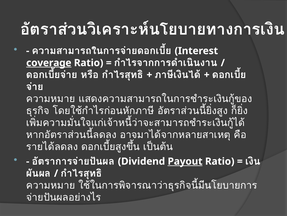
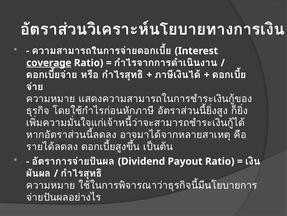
Payout underline: present -> none (185, 161)
